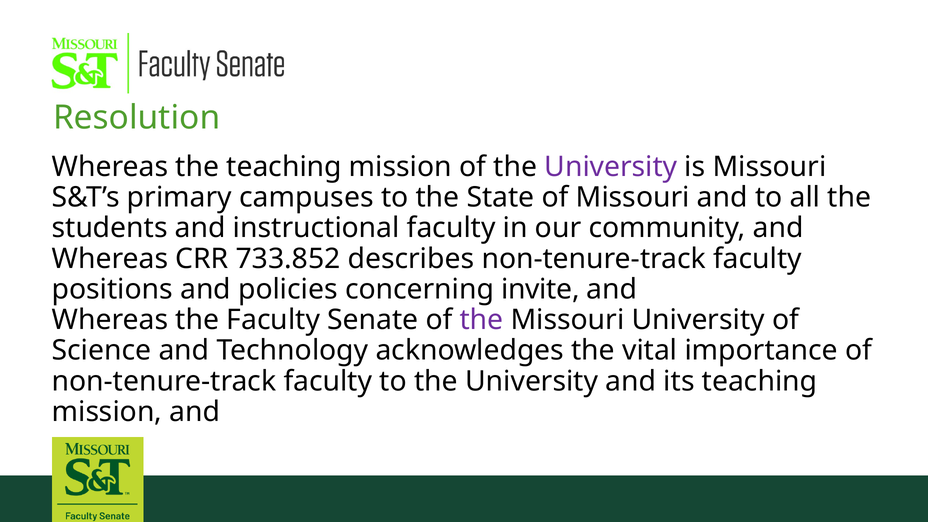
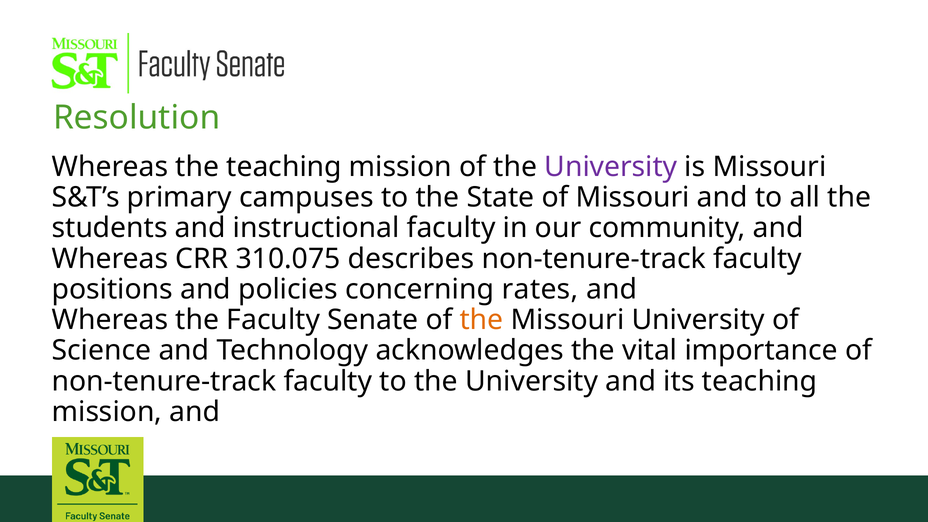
733.852: 733.852 -> 310.075 (288, 259)
invite: invite -> rates (540, 289)
the colour: purple -> orange (482, 320)
